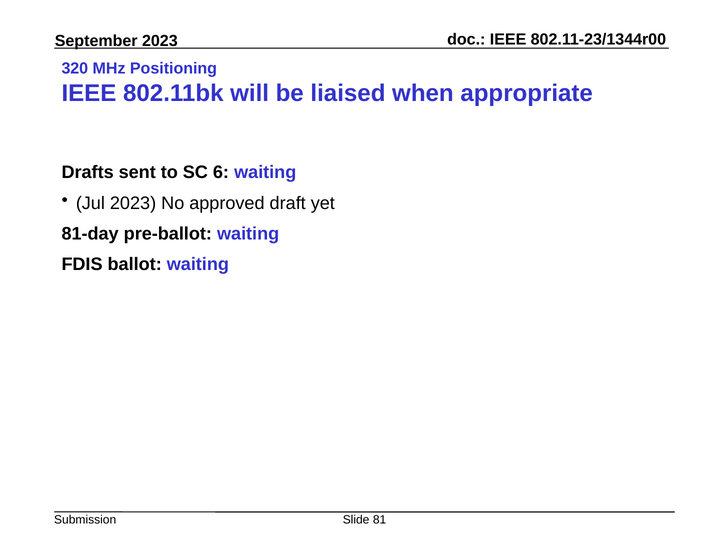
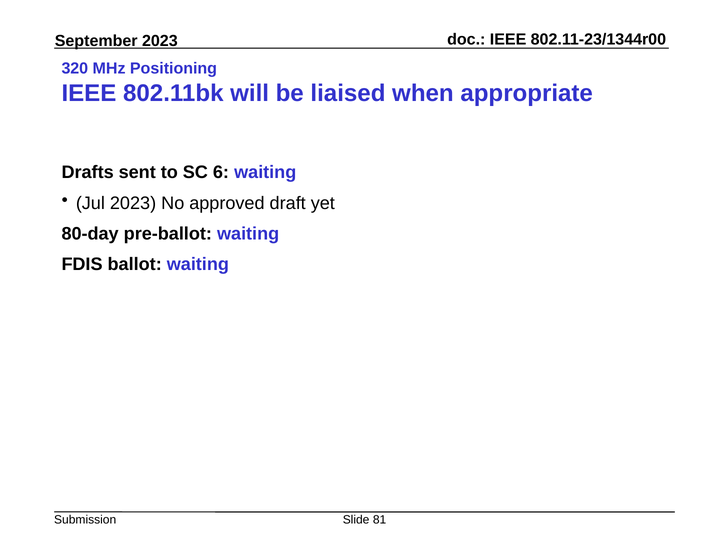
81-day: 81-day -> 80-day (90, 234)
